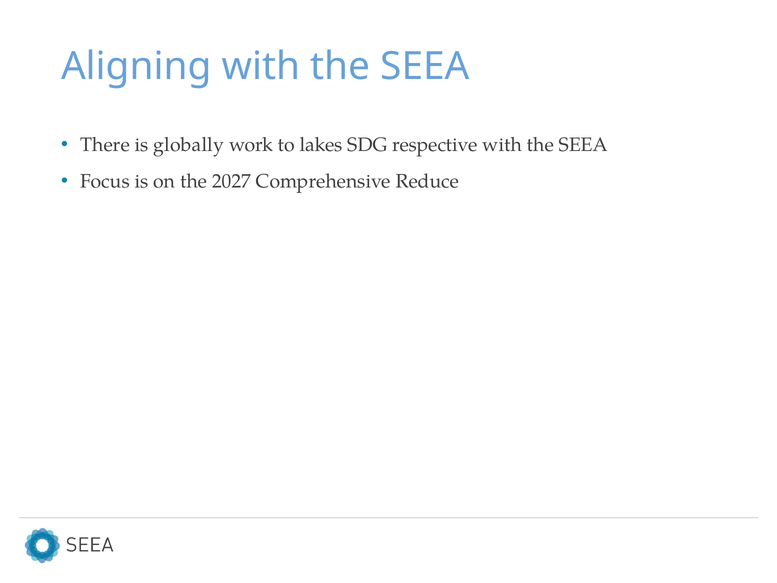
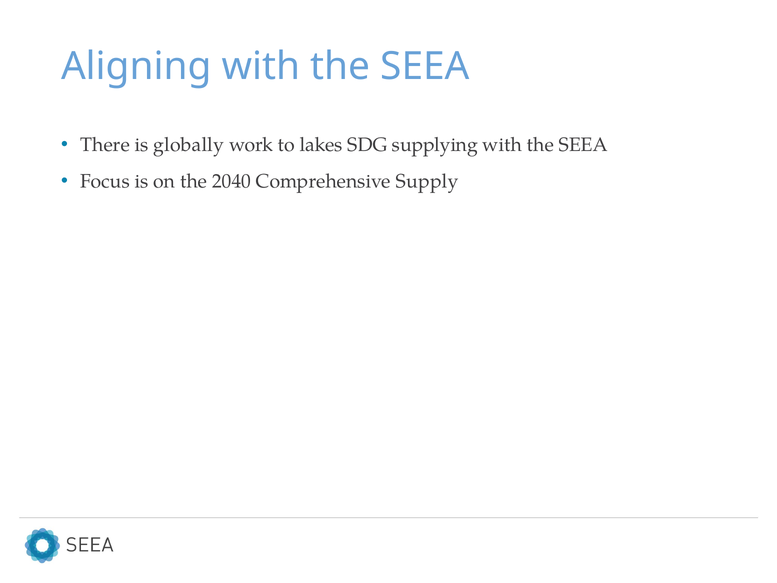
respective: respective -> supplying (435, 145)
2027: 2027 -> 2040 (232, 181)
Reduce: Reduce -> Supply (427, 181)
